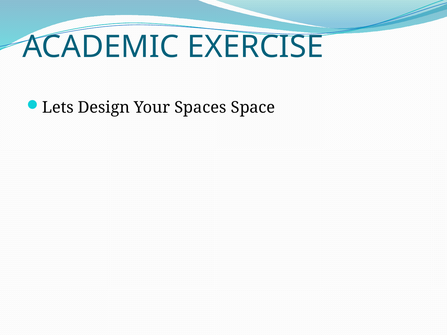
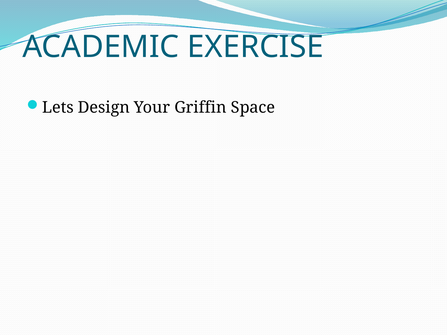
Spaces: Spaces -> Griffin (200, 108)
